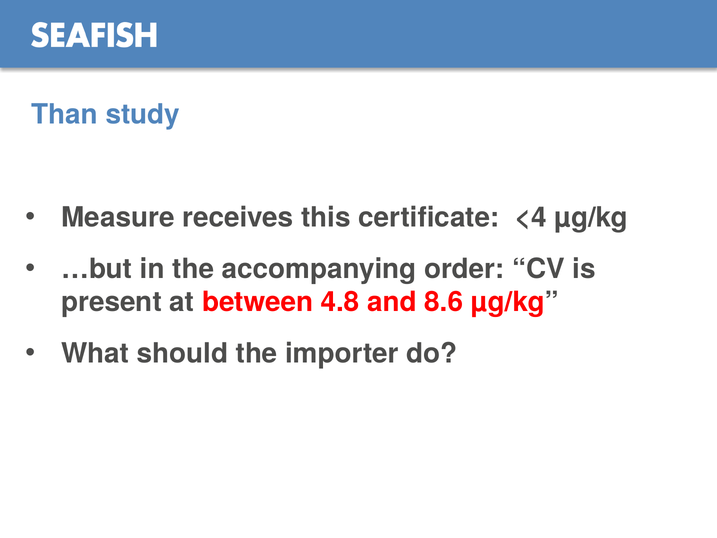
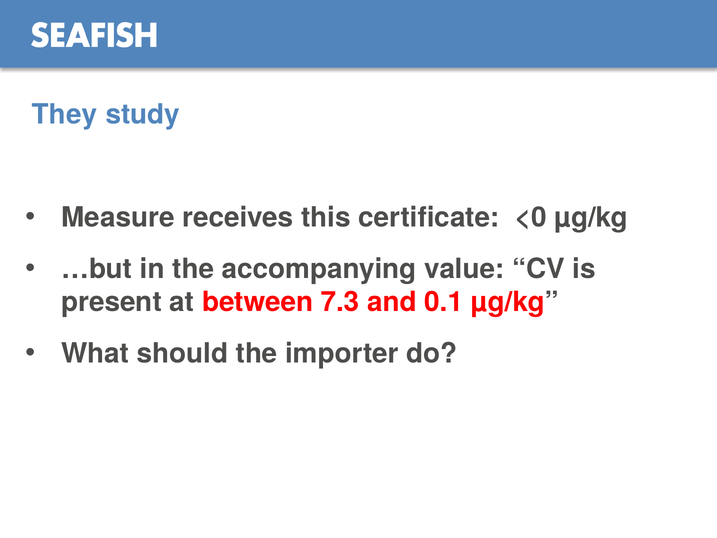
Than: Than -> They (64, 114)
<4: <4 -> <0 (531, 217)
order: order -> value (464, 269)
4.8: 4.8 -> 7.3 (340, 302)
8.6: 8.6 -> 0.1 (444, 302)
